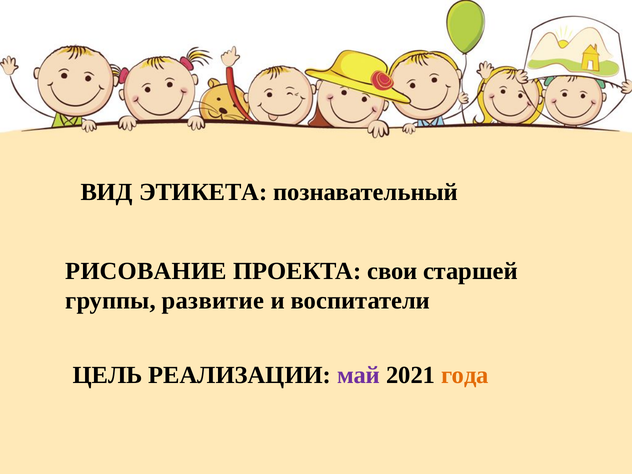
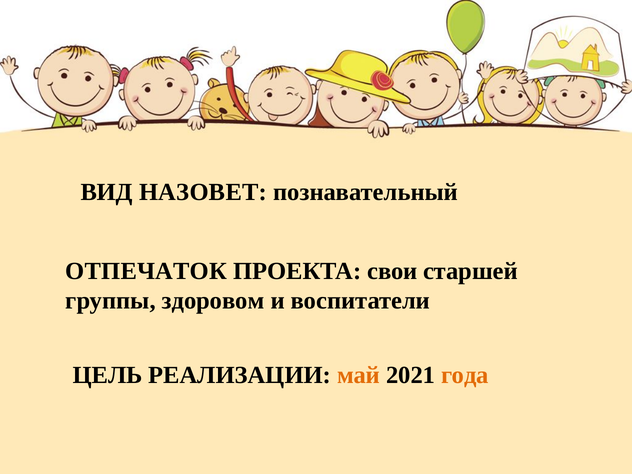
ЭТИКЕТА: ЭТИКЕТА -> НАЗОВЕТ (203, 192)
РИСОВАНИЕ: РИСОВАНИЕ -> ОТПЕЧАТОК (146, 271)
развитие: развитие -> здоровом (213, 301)
май colour: purple -> orange (359, 375)
